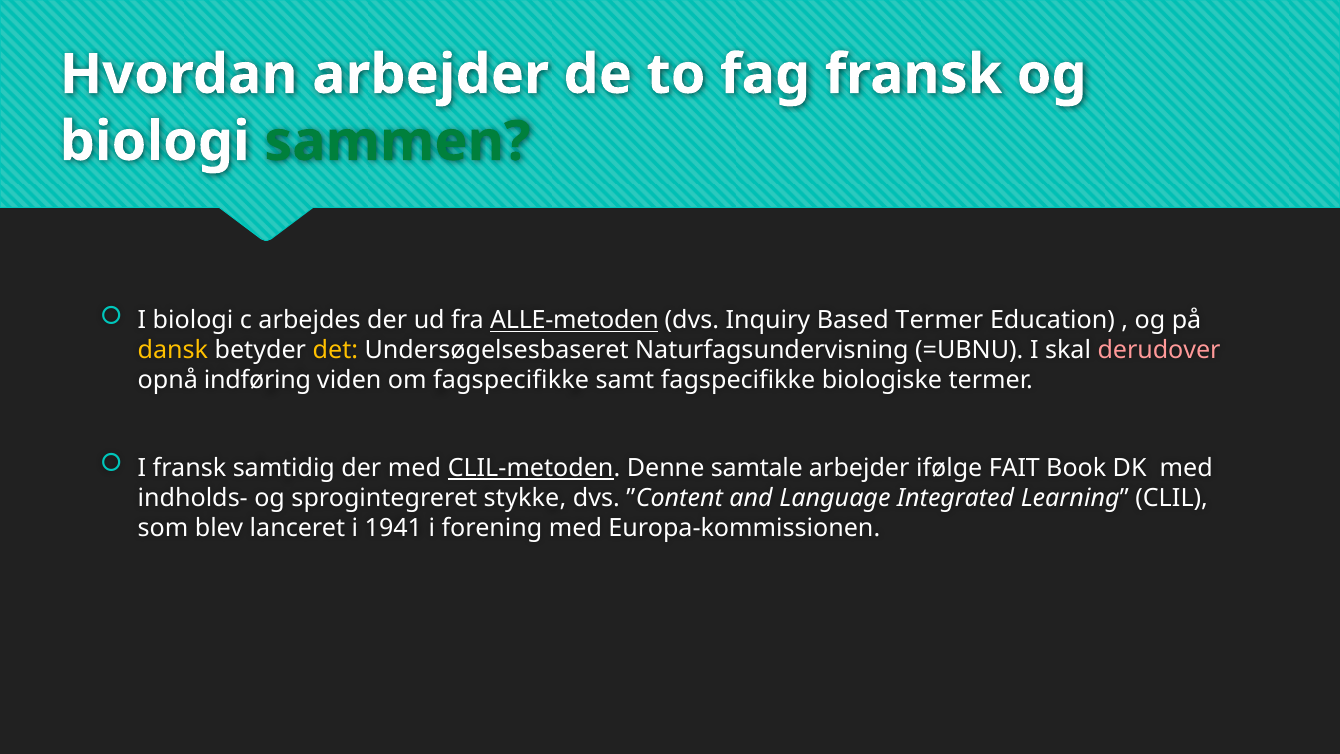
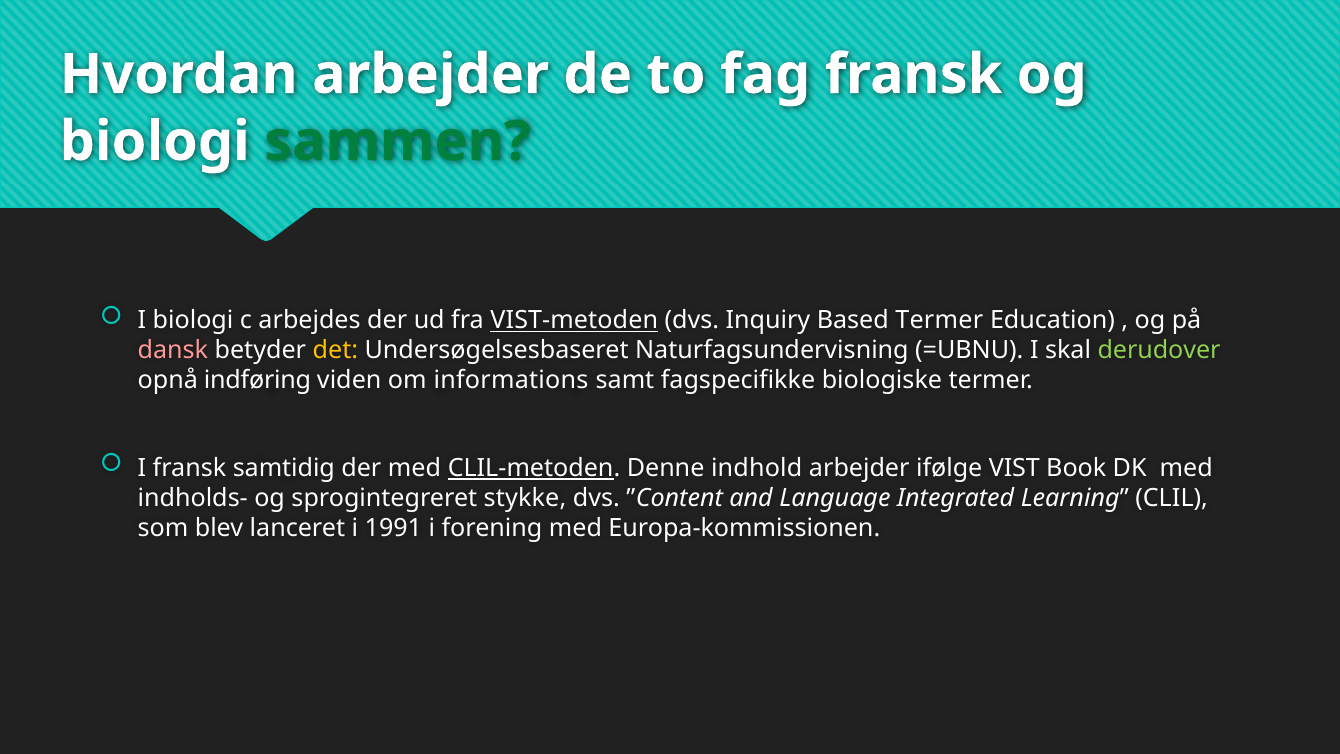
ALLE-metoden: ALLE-metoden -> VIST-metoden (574, 320)
dansk colour: yellow -> pink (173, 350)
derudover colour: pink -> light green (1159, 350)
om fagspecifikke: fagspecifikke -> informations (511, 380)
samtale: samtale -> indhold (757, 468)
FAIT: FAIT -> VIST (1014, 468)
1941: 1941 -> 1991 (393, 528)
